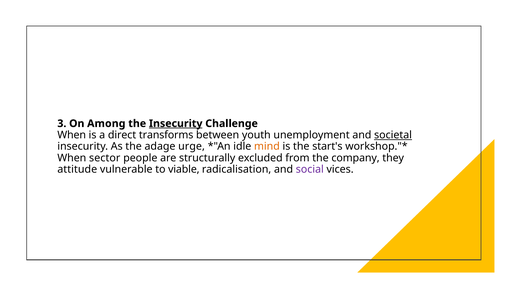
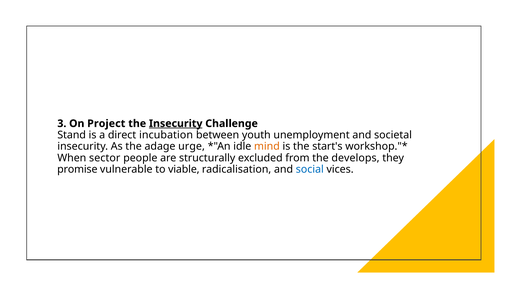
Among: Among -> Project (106, 123)
When: When -> Stand (72, 135)
transforms: transforms -> incubation (166, 135)
societal underline: present -> none (393, 135)
company: company -> develops (355, 158)
attitude: attitude -> promise (77, 169)
social colour: purple -> blue (310, 169)
